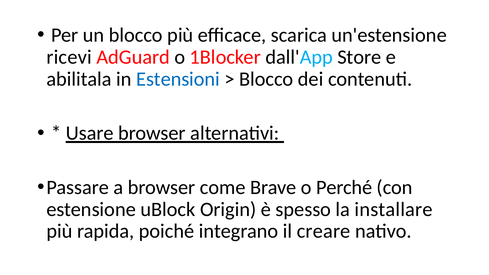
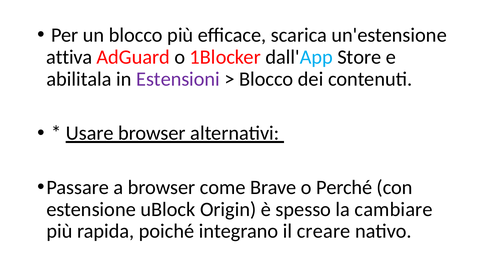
ricevi: ricevi -> attiva (69, 57)
Estensioni colour: blue -> purple (178, 79)
installare: installare -> cambiare (394, 209)
